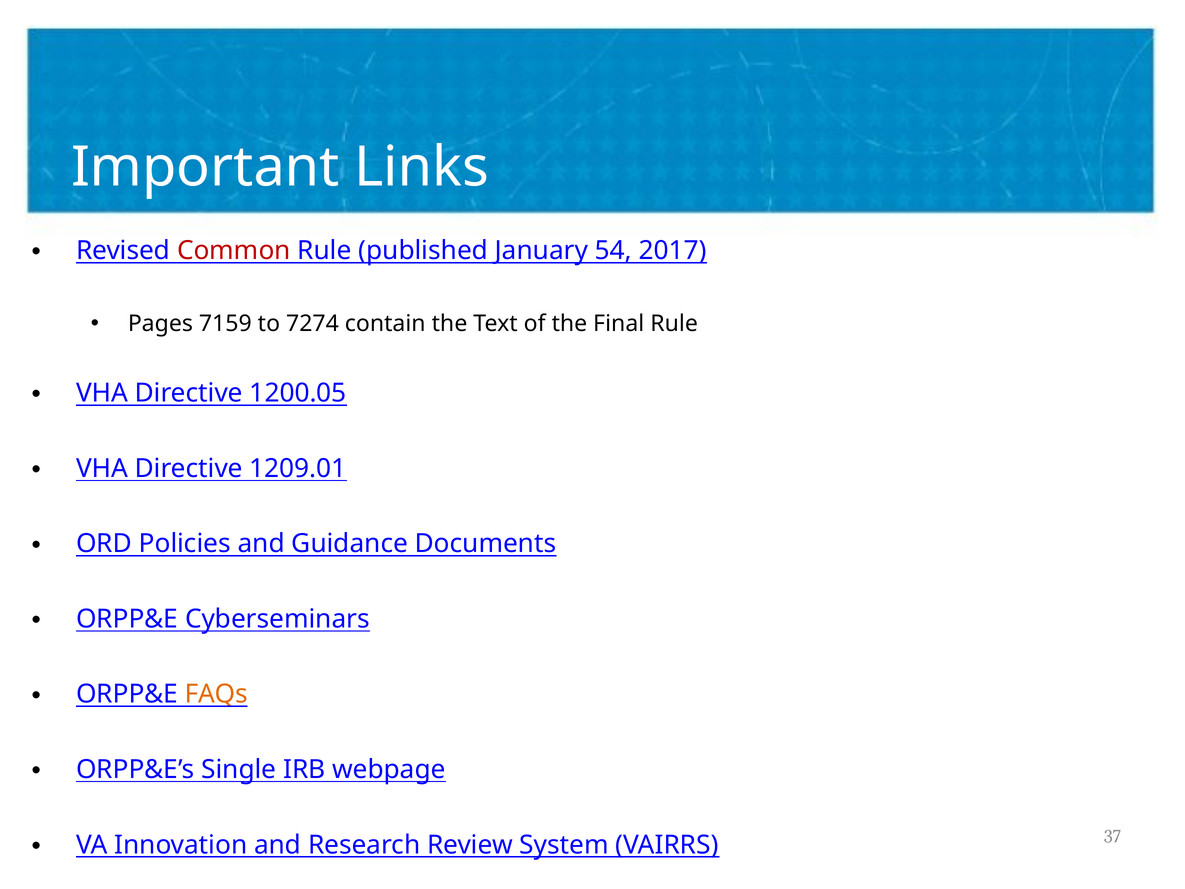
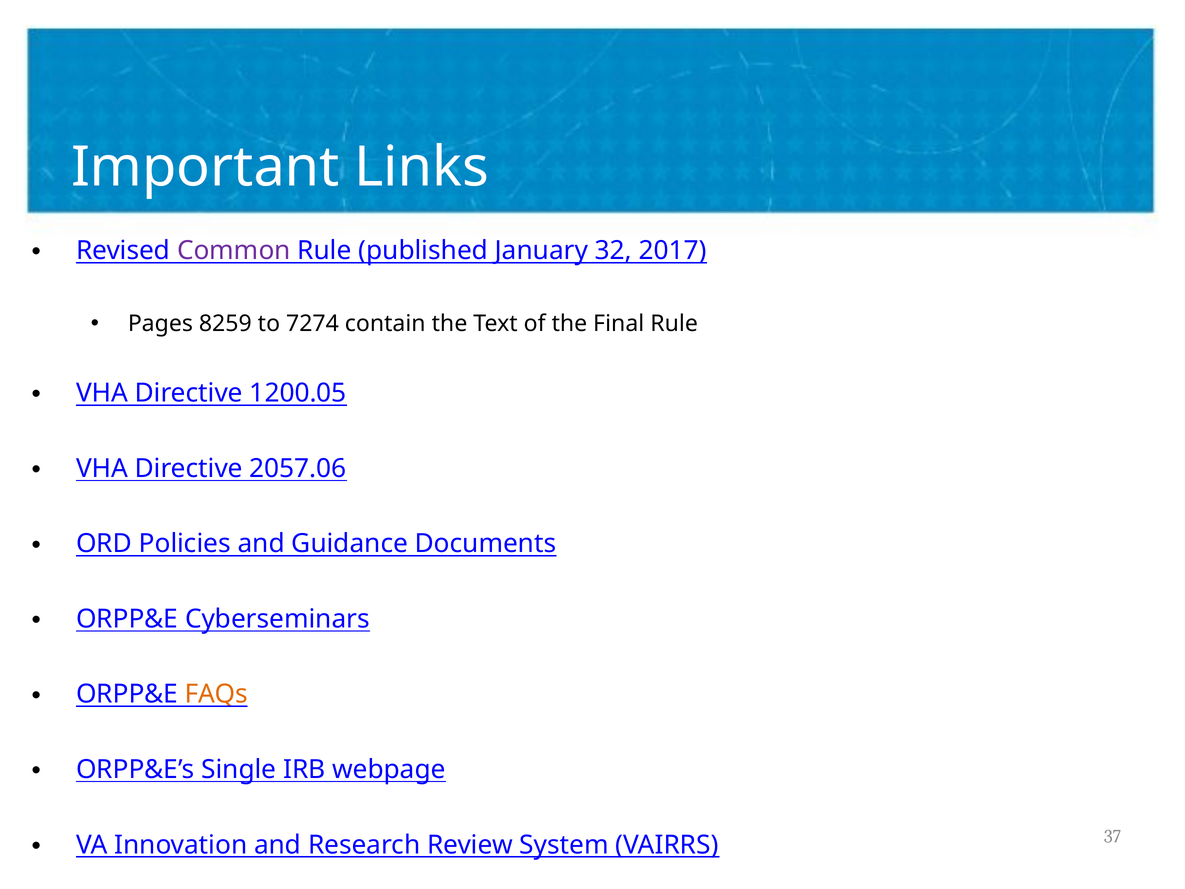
Common colour: red -> purple (234, 251)
54: 54 -> 32 (613, 251)
7159: 7159 -> 8259 (225, 324)
1209.01: 1209.01 -> 2057.06 (298, 468)
